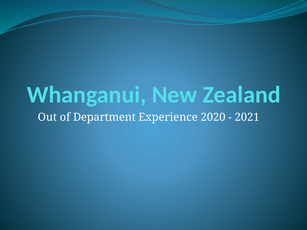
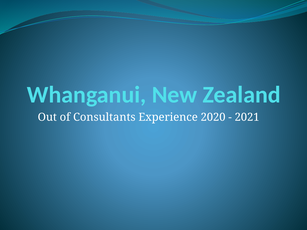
Department: Department -> Consultants (104, 117)
